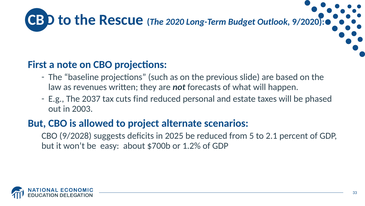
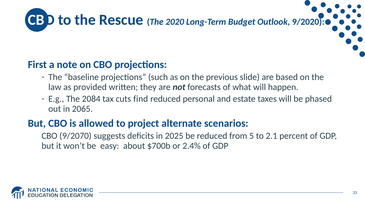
revenues: revenues -> provided (90, 87)
2037: 2037 -> 2084 (91, 99)
2003: 2003 -> 2065 (82, 108)
9/2028: 9/2028 -> 9/2070 (75, 135)
1.2%: 1.2% -> 2.4% (192, 145)
